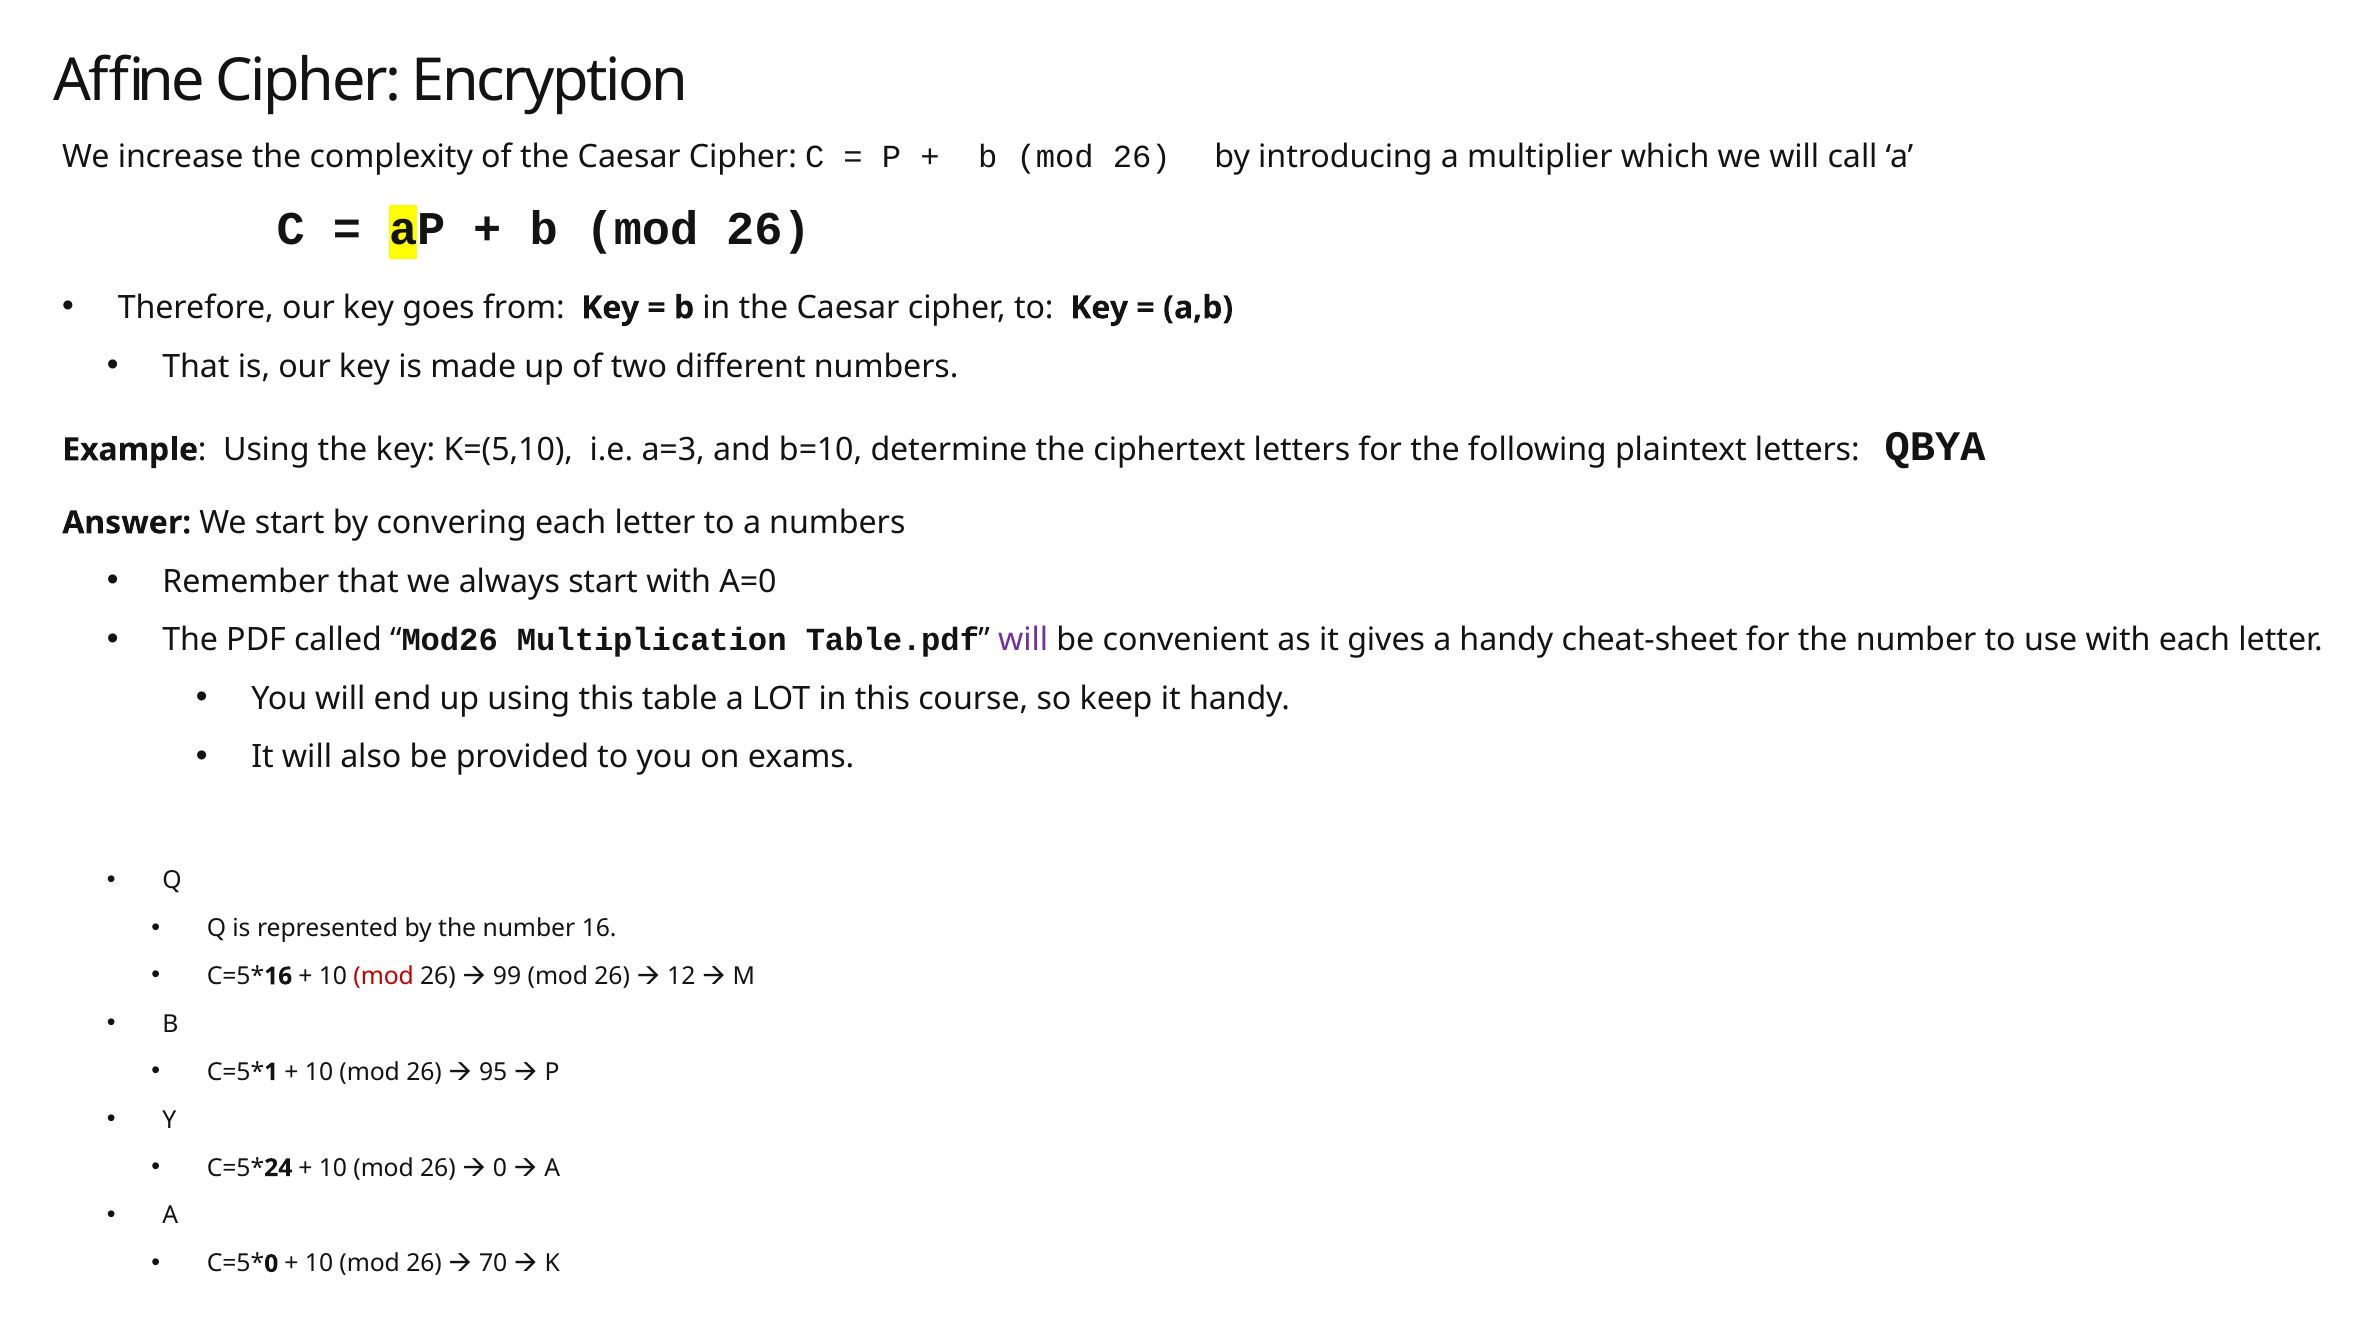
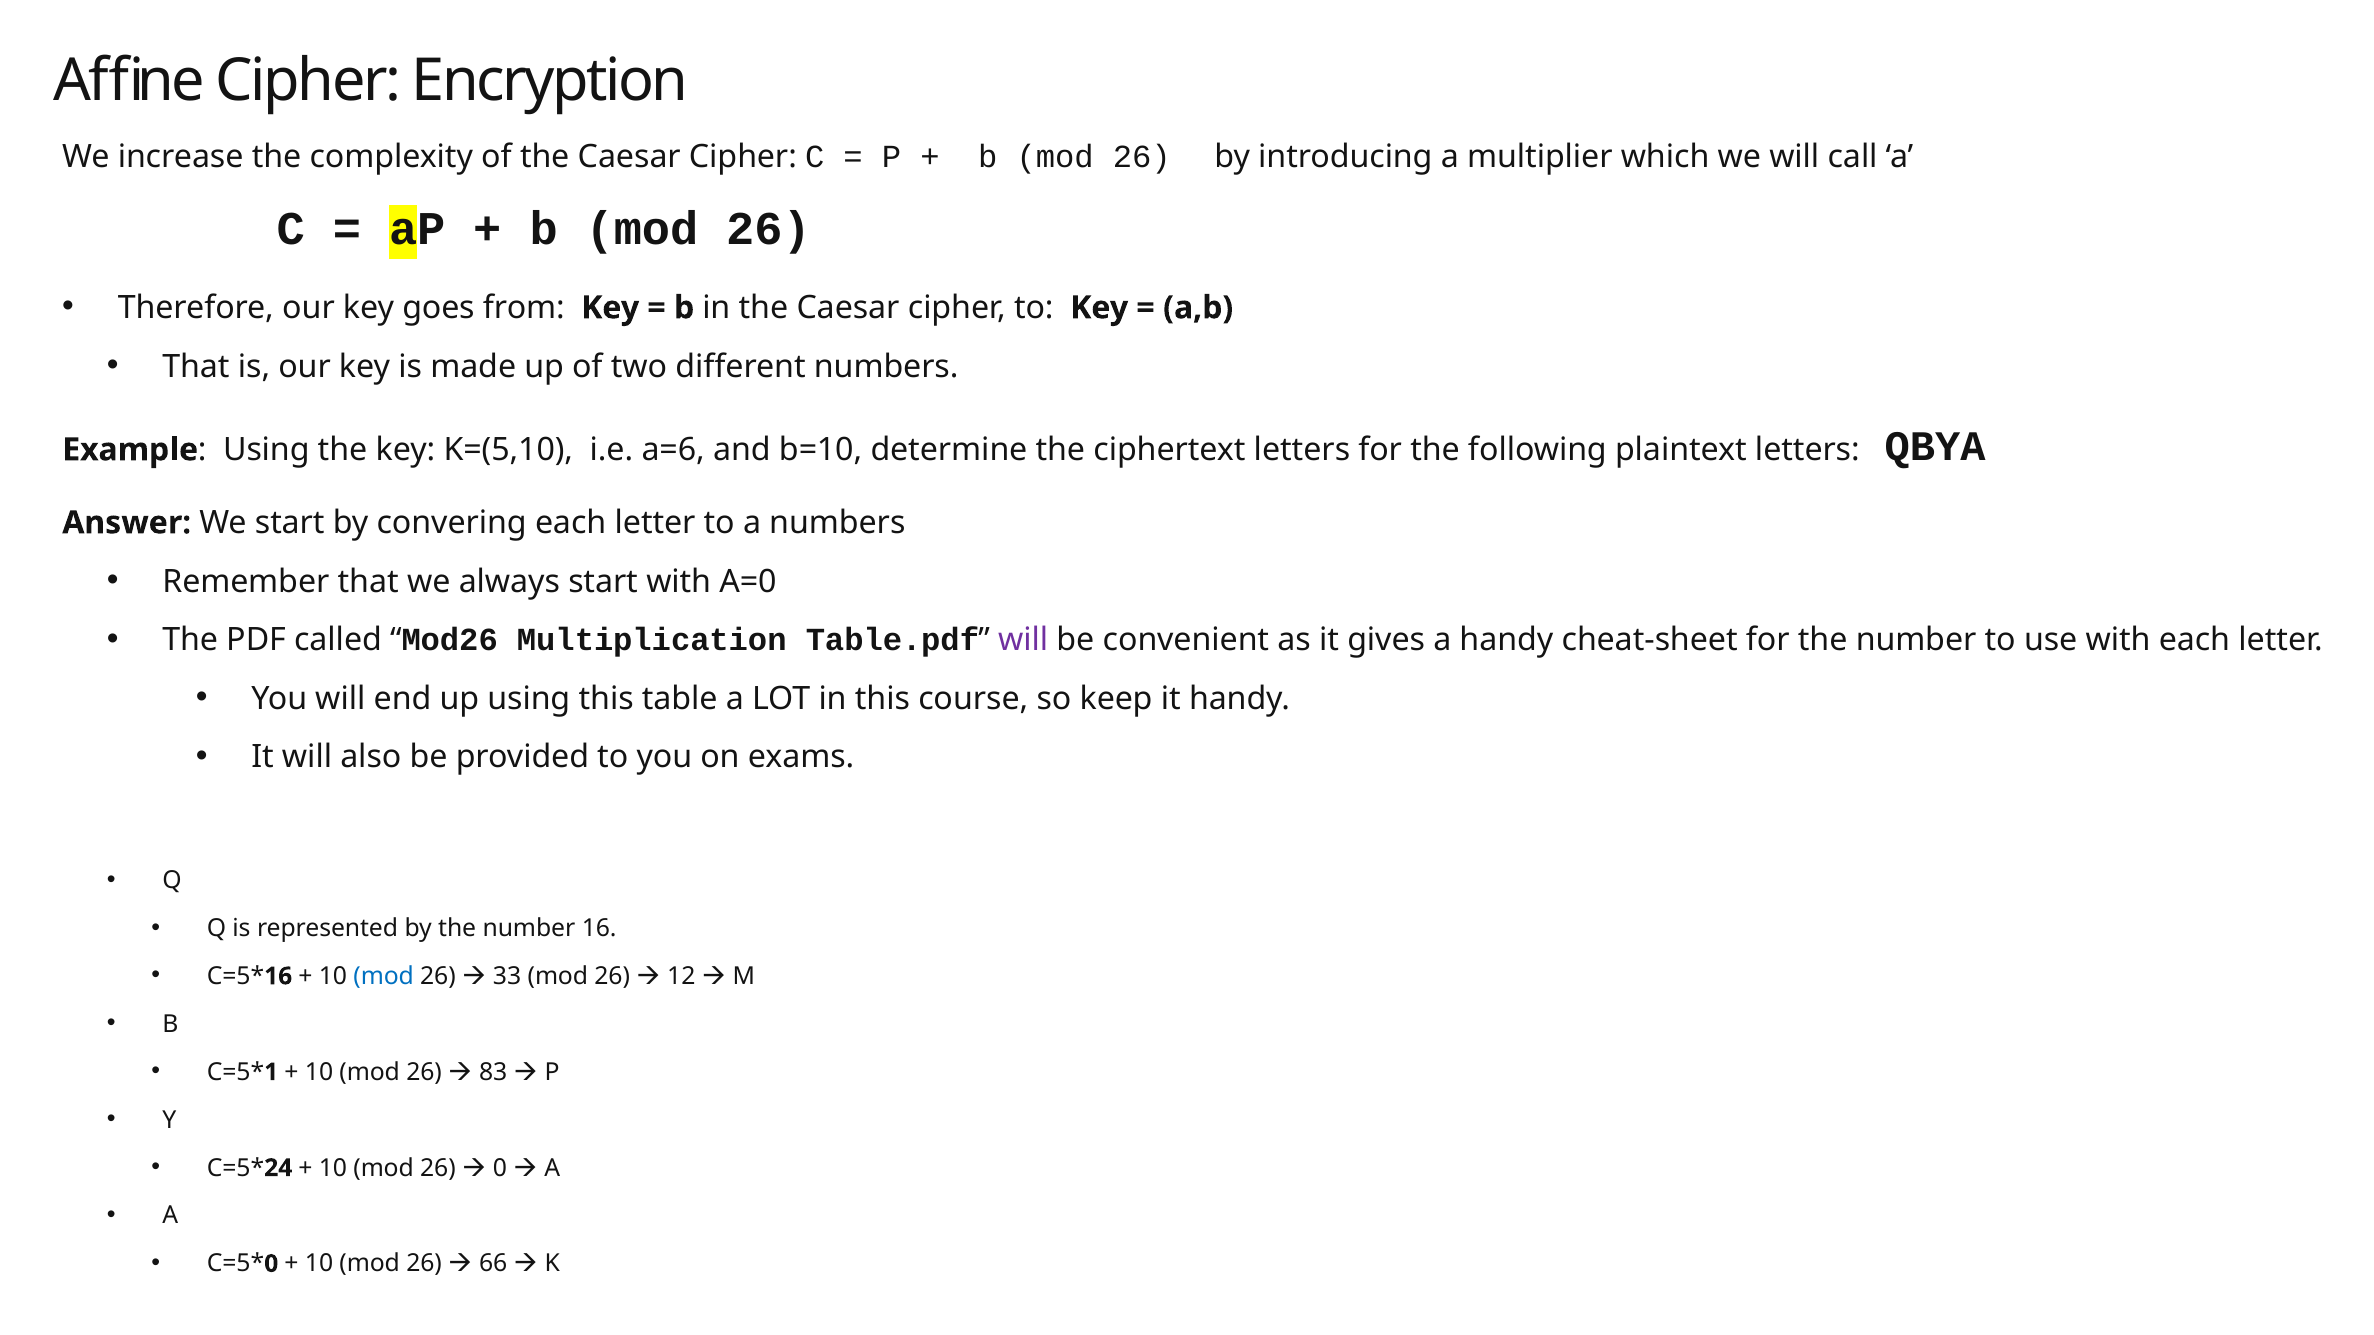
a=3: a=3 -> a=6 (673, 450)
mod colour: red -> blue (384, 976)
99: 99 -> 33 (507, 976)
95: 95 -> 83 (493, 1072)
70: 70 -> 66 (493, 1264)
